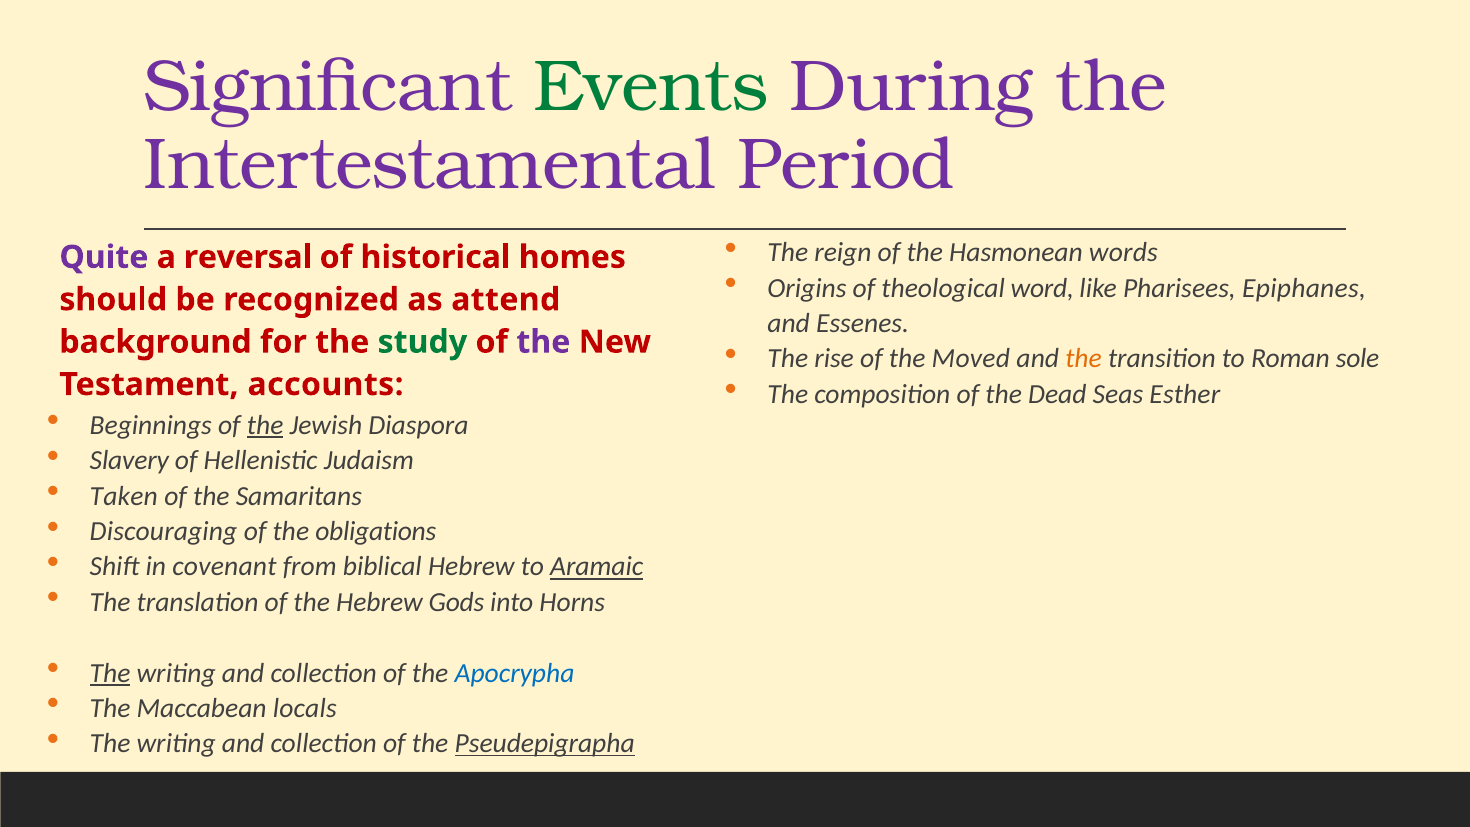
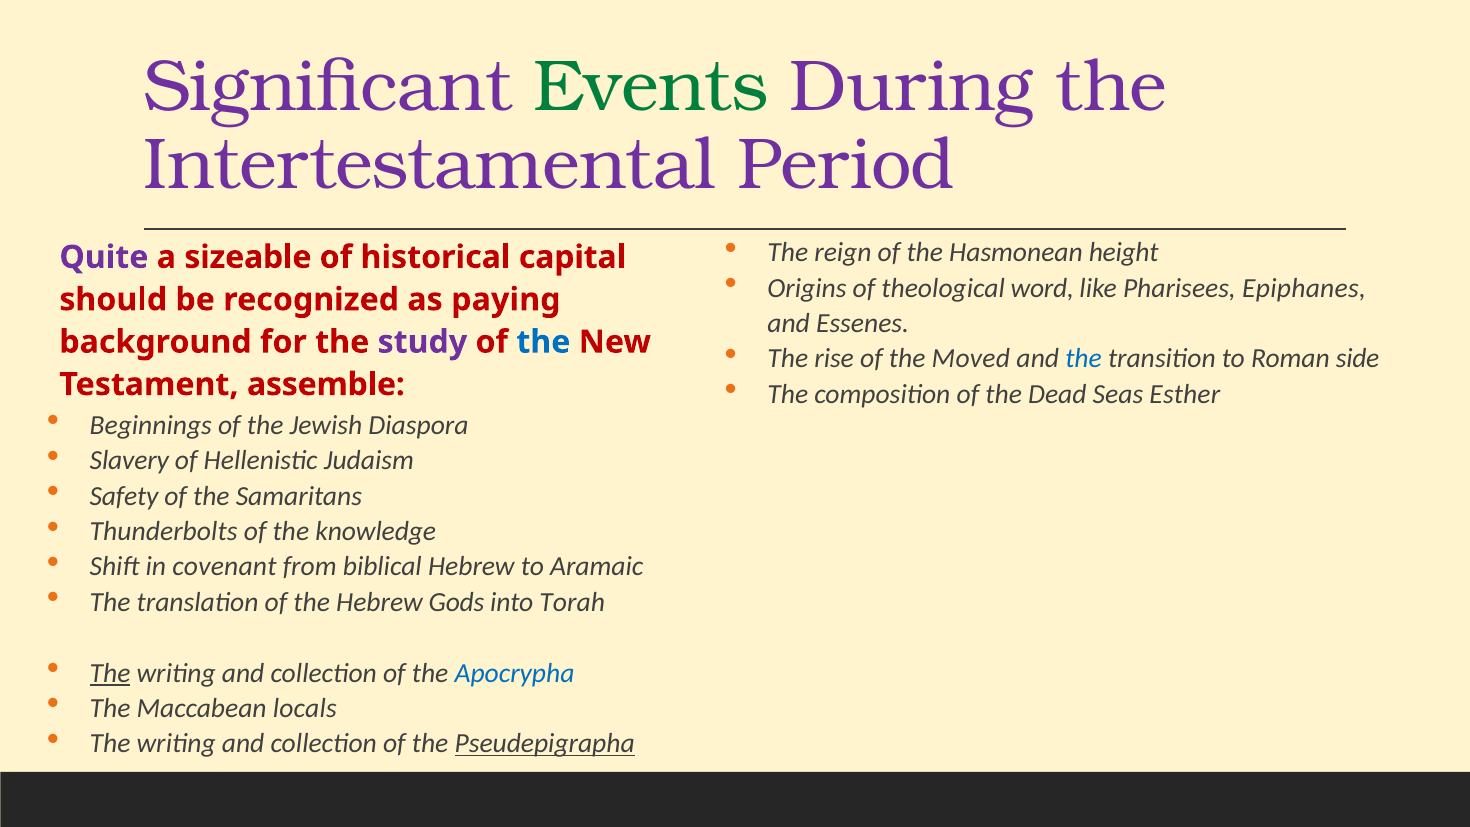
words: words -> height (1124, 253)
reversal: reversal -> sizeable (248, 257)
homes: homes -> capital (572, 257)
attend: attend -> paying (506, 300)
study colour: green -> purple (422, 342)
the colour: purple -> blue (543, 342)
the colour: orange -> blue (1084, 359)
sole: sole -> side (1358, 359)
accounts: accounts -> assemble (326, 384)
the underline: present -> none (265, 425)
Taken: Taken -> Safety (124, 496)
Discouraging: Discouraging -> Thunderbolts (164, 531)
obligations: obligations -> knowledge (376, 531)
Aramaic underline: present -> none (597, 567)
Horns: Horns -> Torah (572, 602)
